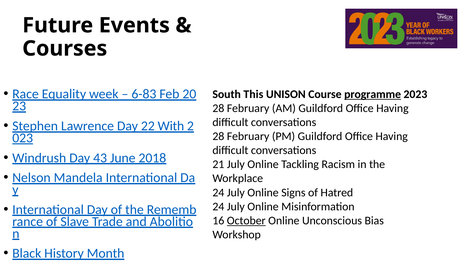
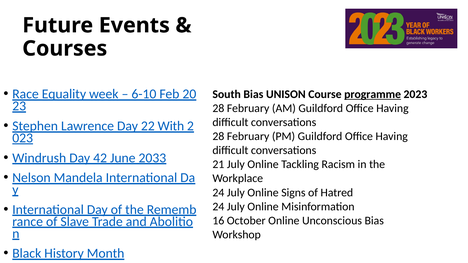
6-83: 6-83 -> 6-10 (144, 94)
South This: This -> Bias (253, 94)
43: 43 -> 42 (100, 158)
2018: 2018 -> 2033 (152, 158)
October underline: present -> none (246, 221)
